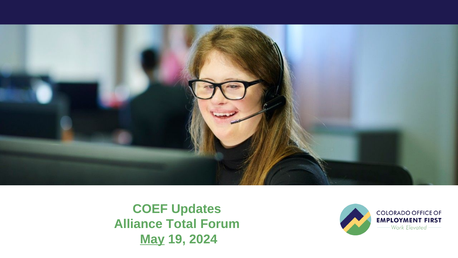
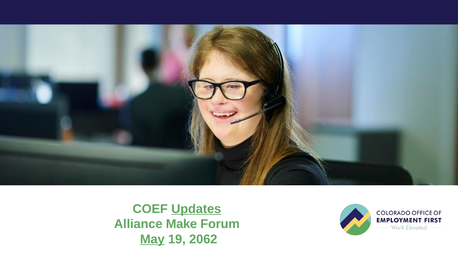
Updates underline: none -> present (196, 209)
Total: Total -> Make (181, 224)
2024: 2024 -> 2062 (203, 239)
